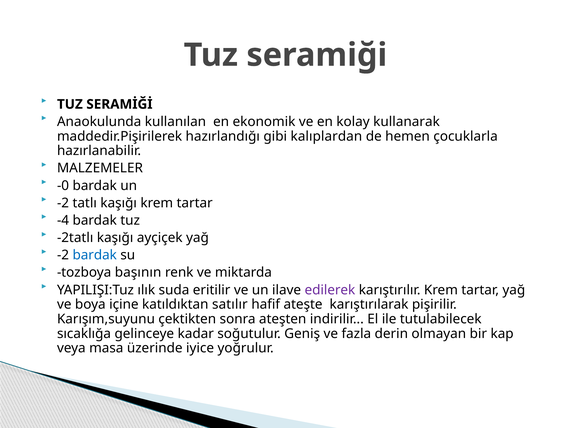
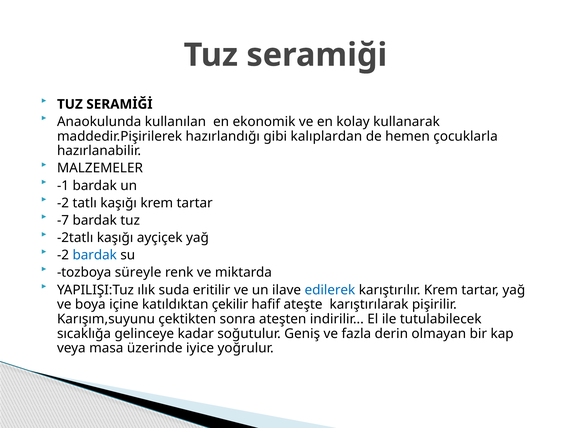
-0: -0 -> -1 (63, 186)
-4: -4 -> -7 (63, 220)
başının: başının -> süreyle (138, 273)
edilerek colour: purple -> blue (330, 290)
satılır: satılır -> çekilir (230, 305)
